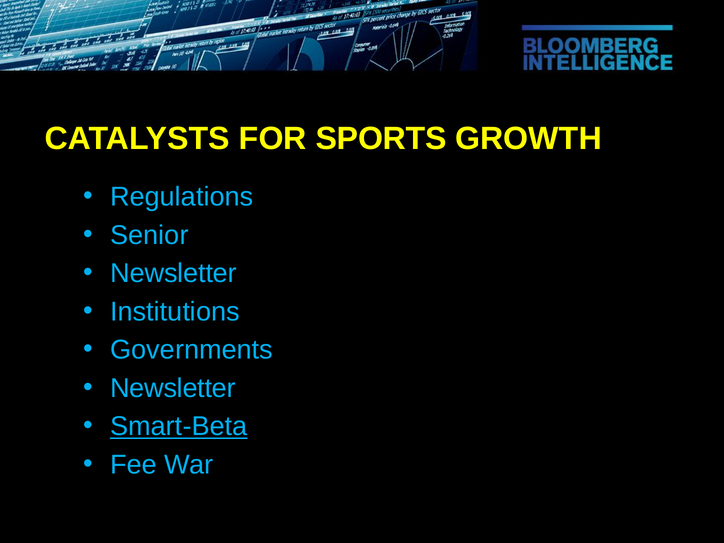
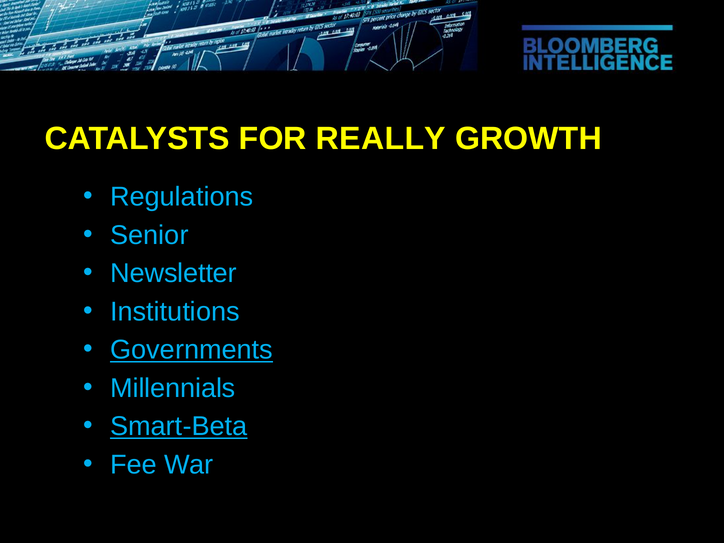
SPORTS: SPORTS -> REALLY (381, 139)
Governments underline: none -> present (192, 350)
Newsletter: Newsletter -> Millennials (173, 388)
